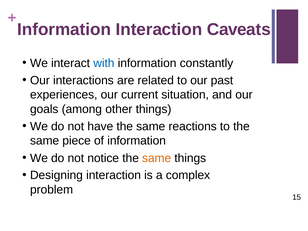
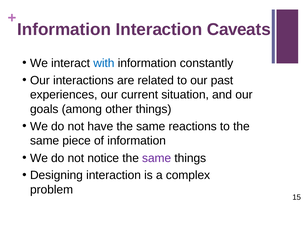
same colour: orange -> purple (157, 158)
